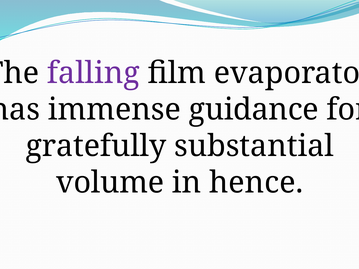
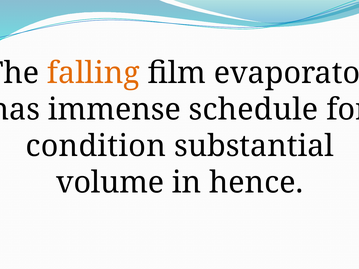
falling colour: purple -> orange (93, 73)
guidance: guidance -> schedule (253, 110)
gratefully: gratefully -> condition (96, 146)
